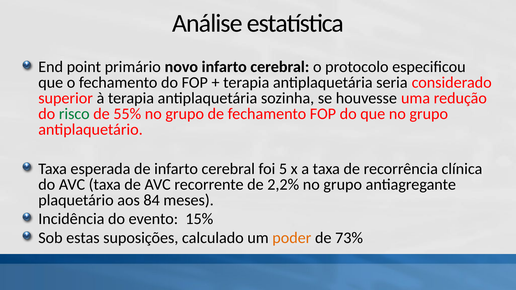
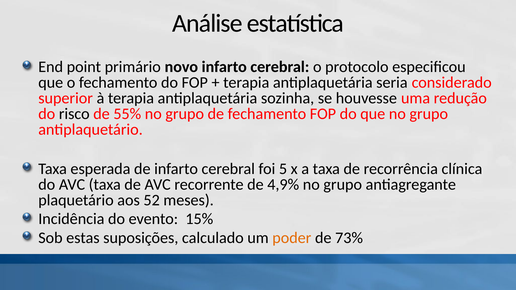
risco colour: green -> black (74, 114)
2,2%: 2,2% -> 4,9% (283, 185)
84: 84 -> 52 (152, 200)
